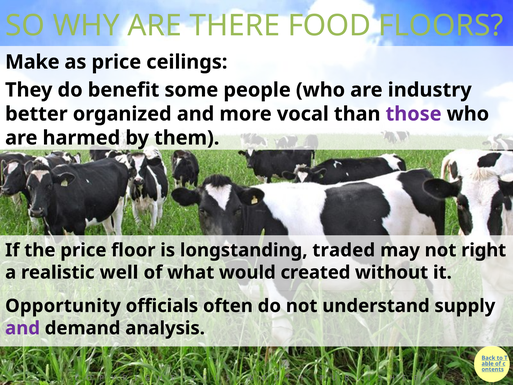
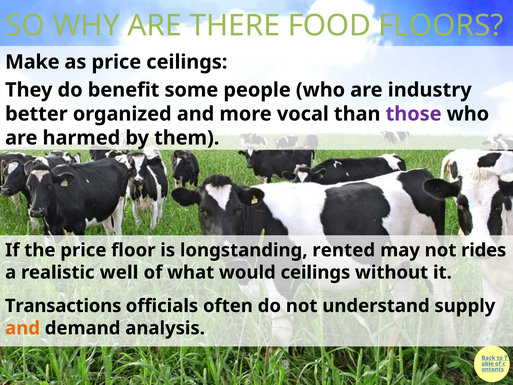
traded: traded -> rented (344, 250)
right: right -> rides (484, 250)
would created: created -> ceilings (315, 272)
Opportunity: Opportunity -> Transactions (63, 306)
and colour: purple -> orange (23, 328)
